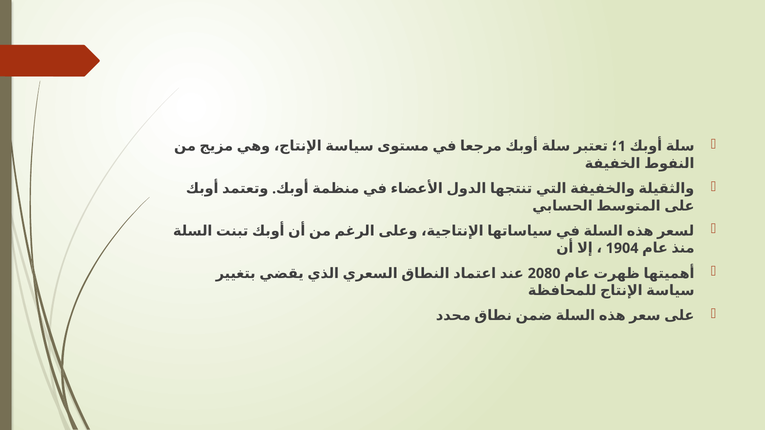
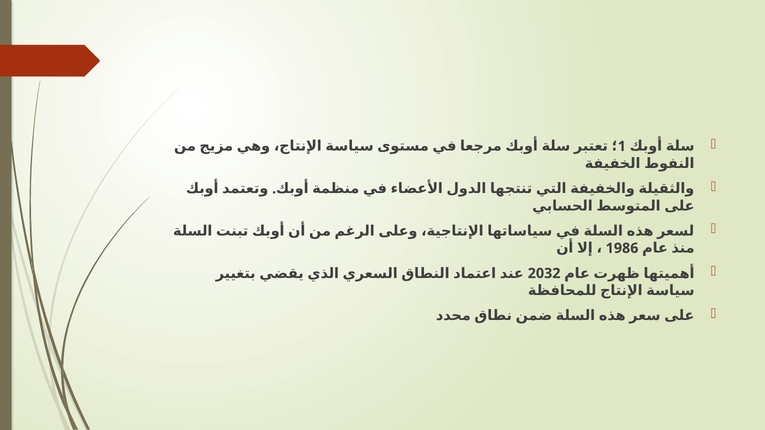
1904: 1904 -> 1986 (622, 248)
2080: 2080 -> 2032 (544, 274)
